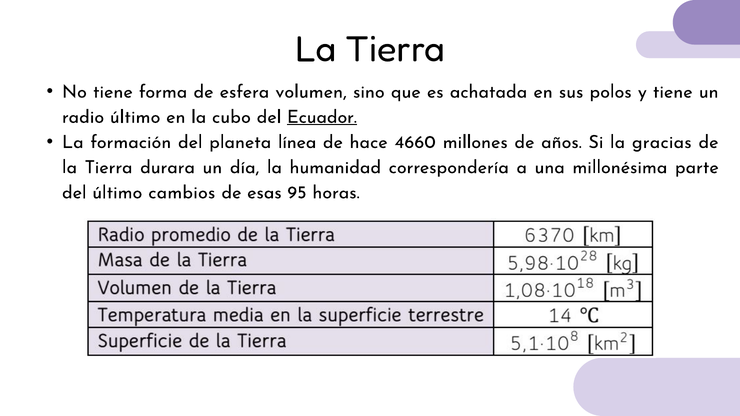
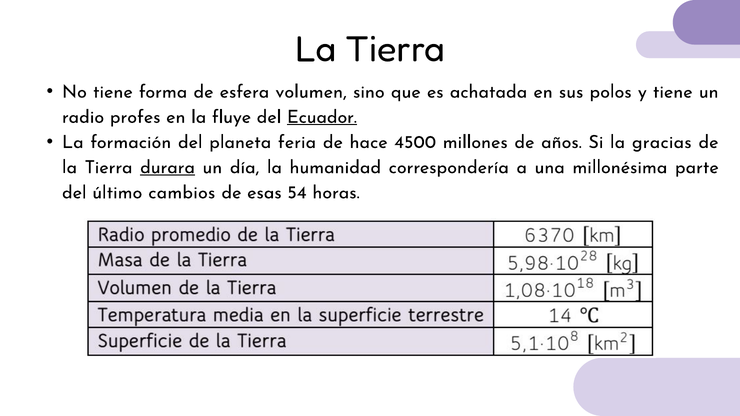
radio último: último -> profes (135, 117)
cubo: cubo -> fluye (232, 117)
línea: línea -> feria (297, 142)
4660: 4660 -> 4500 (415, 142)
durara underline: none -> present (168, 167)
95: 95 -> 54 (297, 193)
